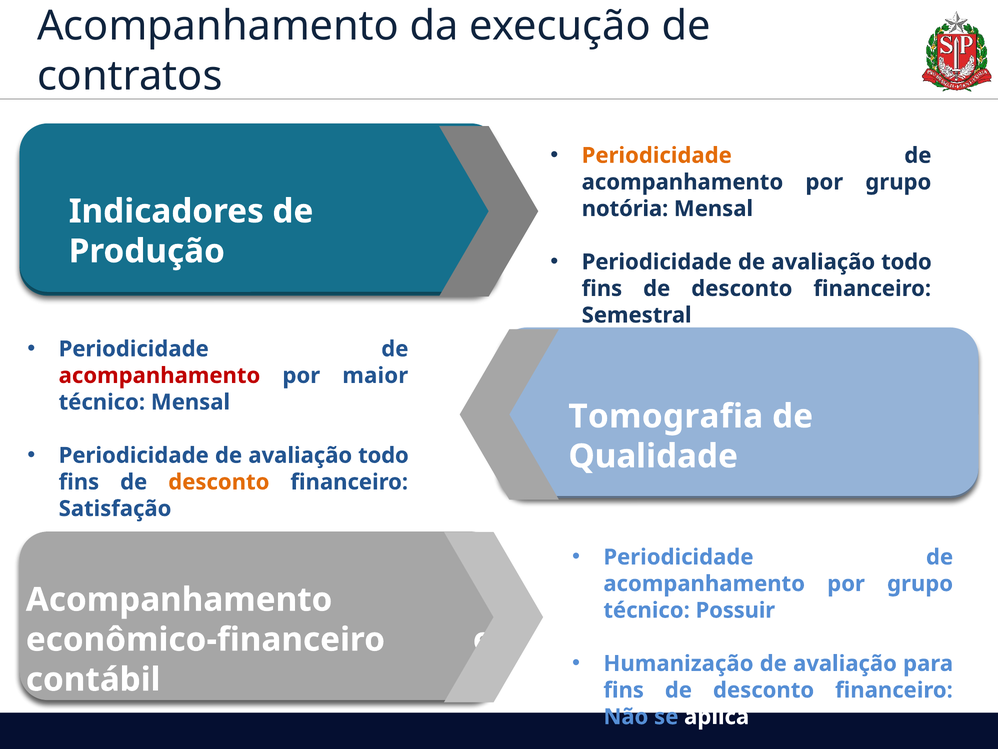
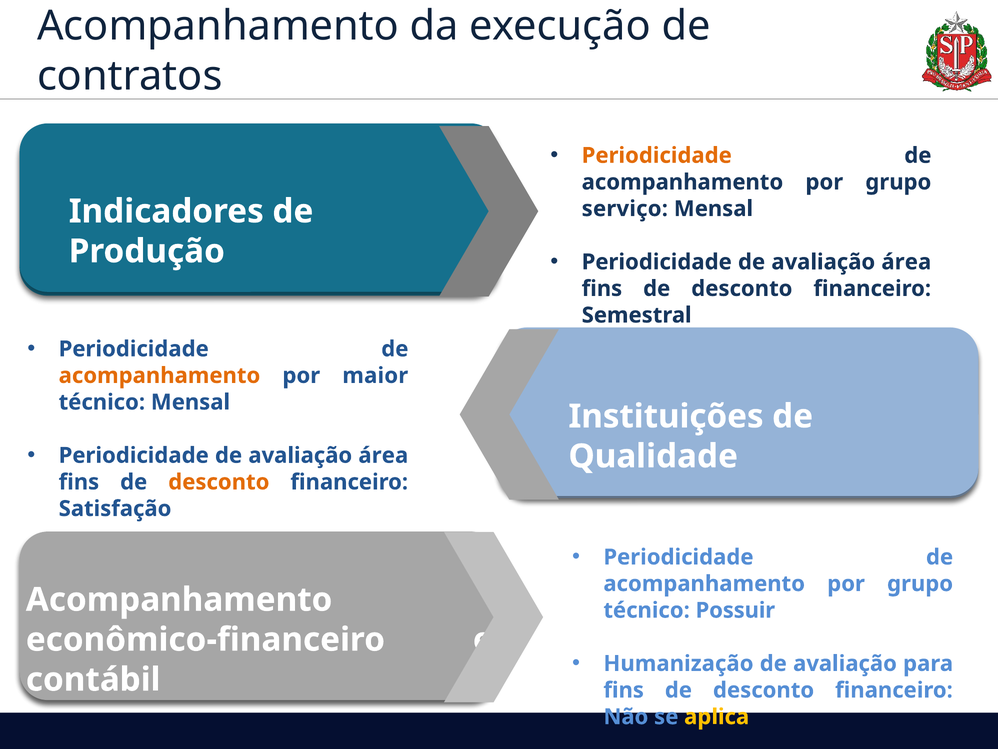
notória: notória -> serviço (625, 209)
todo: todo -> área (906, 262)
acompanhamento colour: red -> orange (159, 375)
Tomografia: Tomografia -> Instituições (666, 416)
todo: todo -> área (383, 455)
aplica colour: white -> yellow (717, 716)
